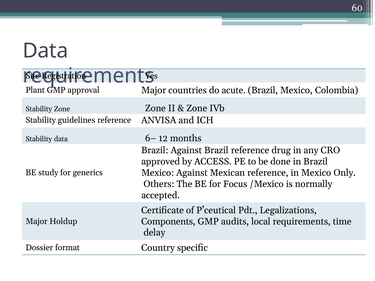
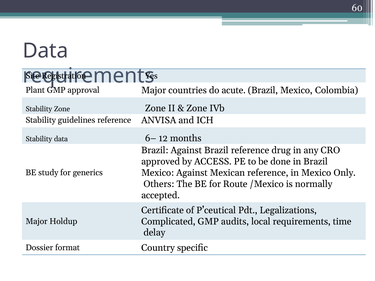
Focus: Focus -> Route (235, 184)
Components: Components -> Complicated (168, 222)
